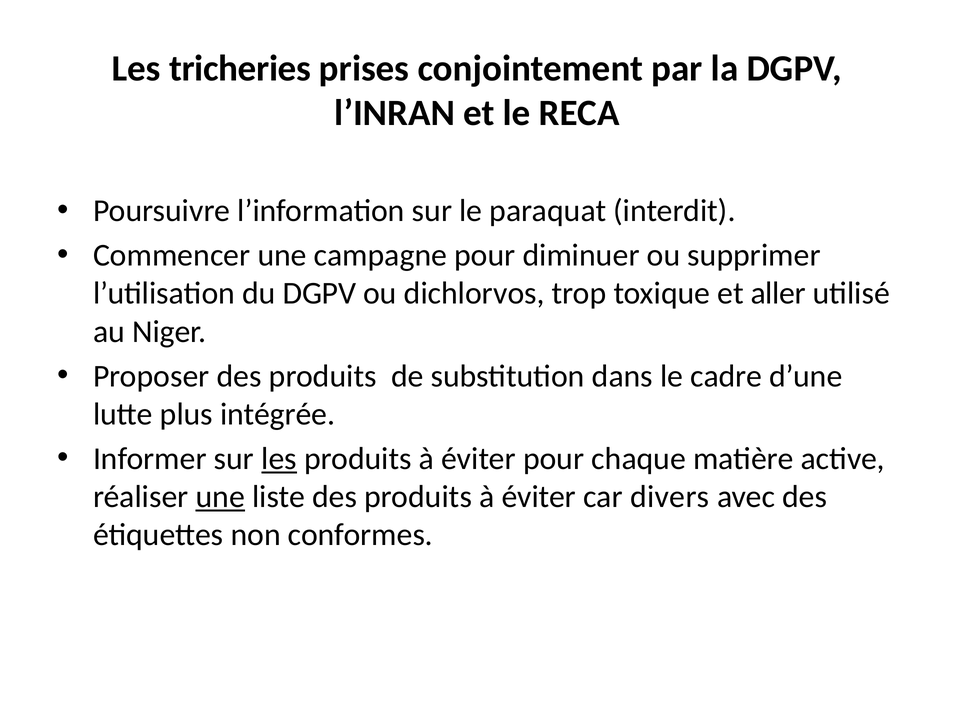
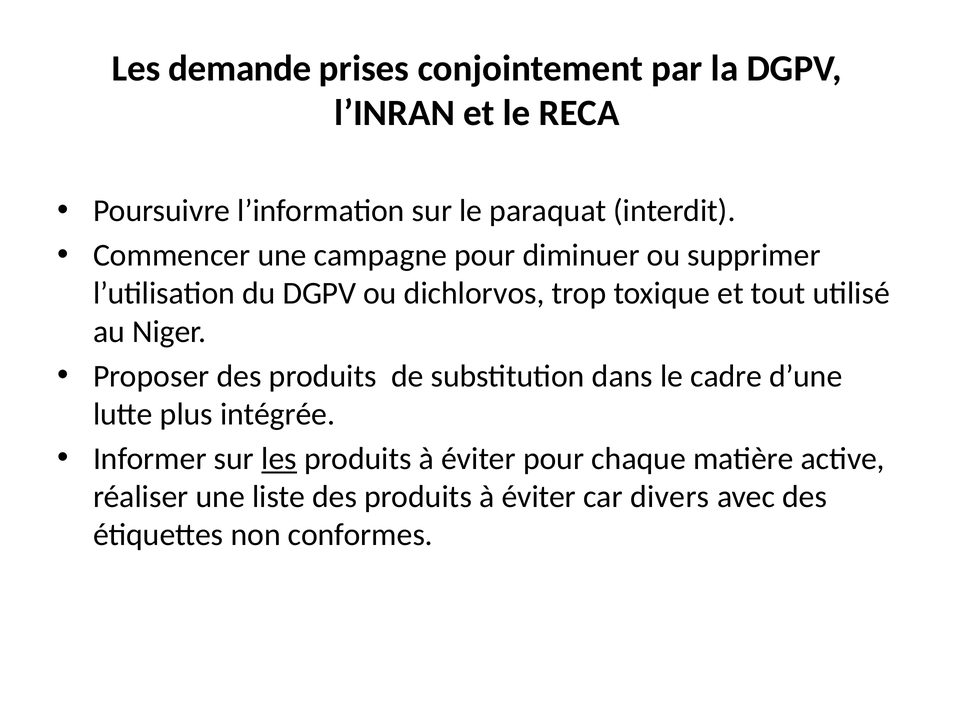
tricheries: tricheries -> demande (240, 69)
aller: aller -> tout (778, 294)
une underline: present -> none (220, 497)
